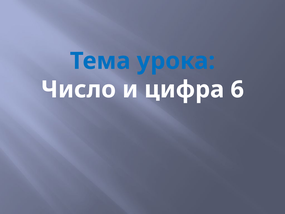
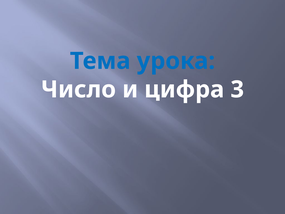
6: 6 -> 3 (237, 89)
